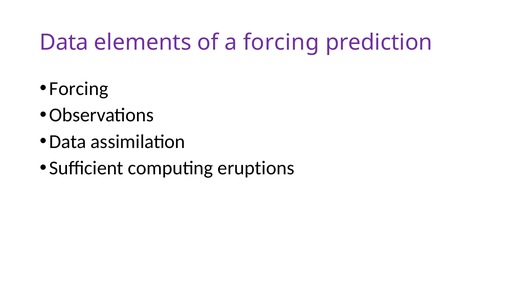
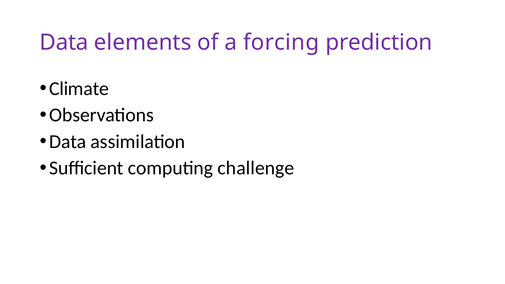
Forcing: Forcing -> Climate (79, 89)
eruptions: eruptions -> challenge (256, 168)
